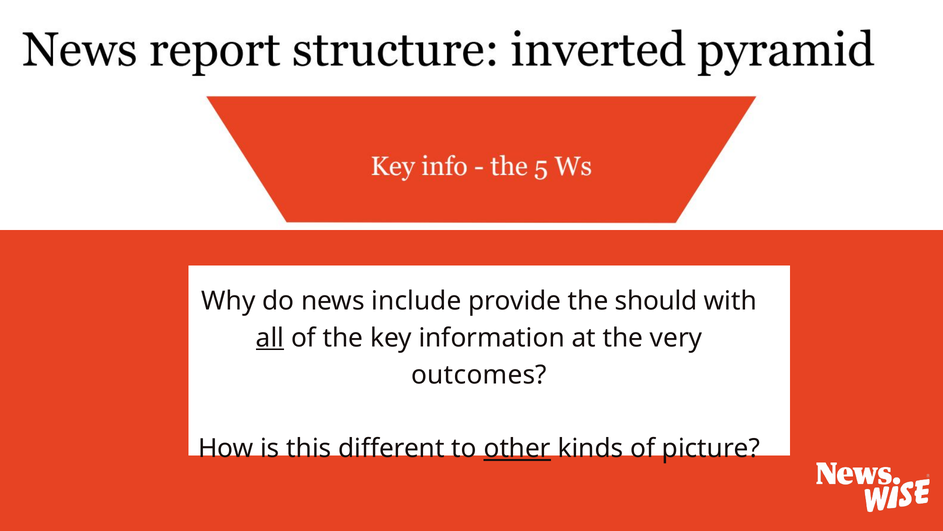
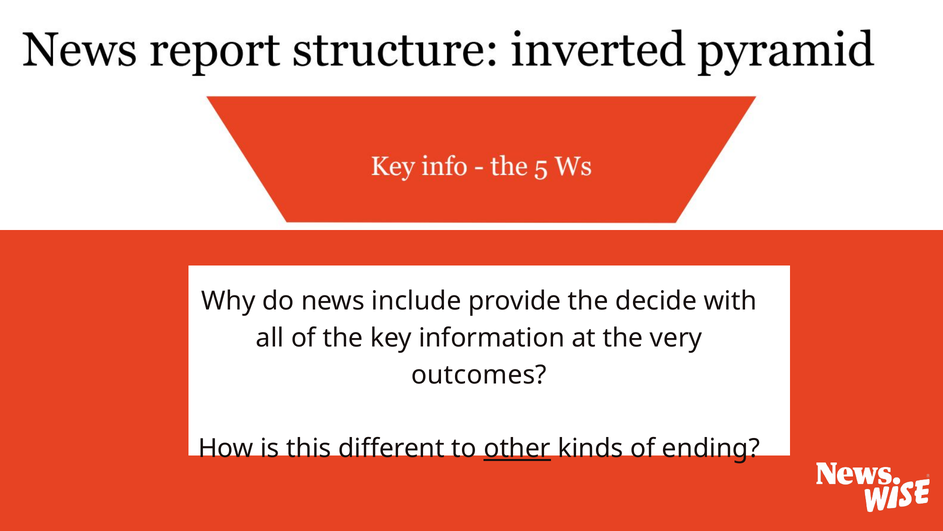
should: should -> decide (656, 301)
all underline: present -> none (270, 338)
picture: picture -> ending (711, 448)
